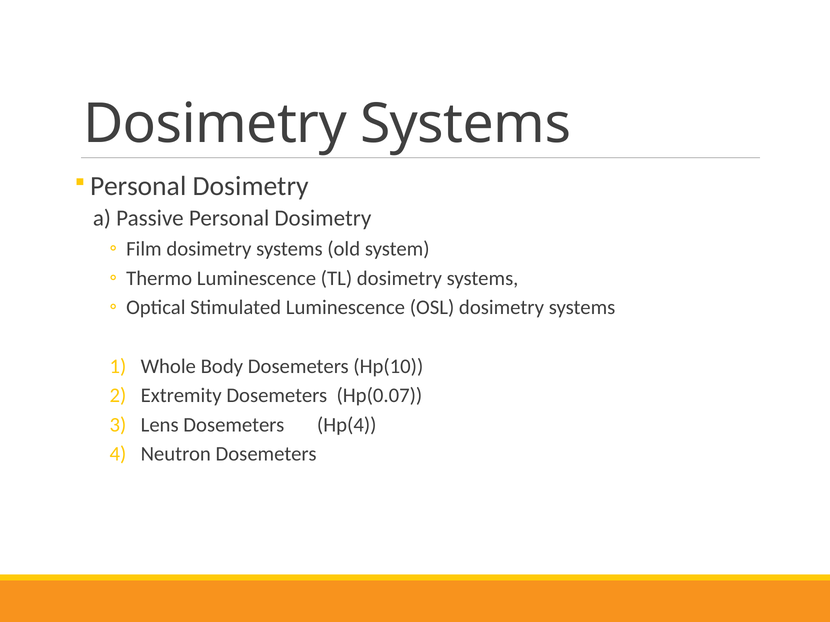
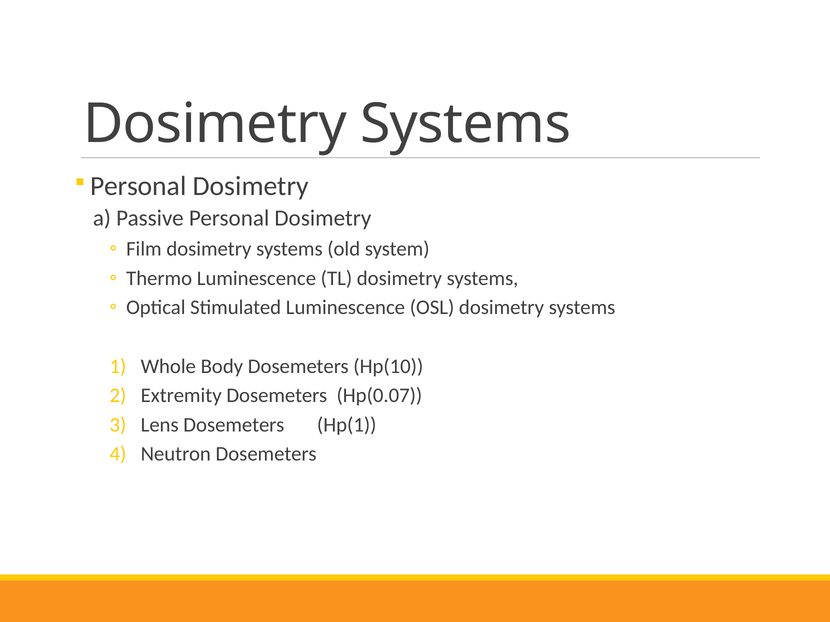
Hp(4: Hp(4 -> Hp(1 (347, 425)
